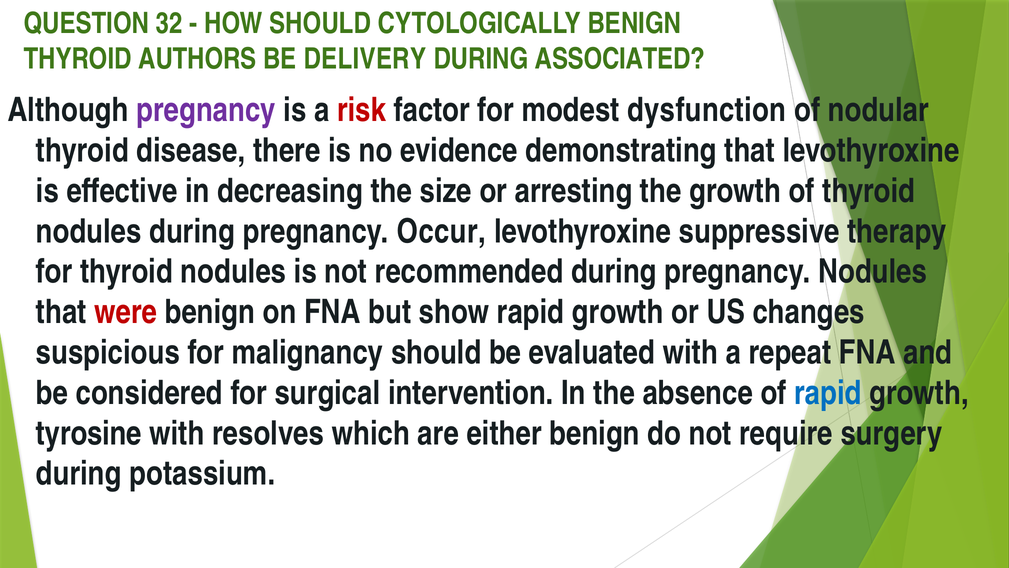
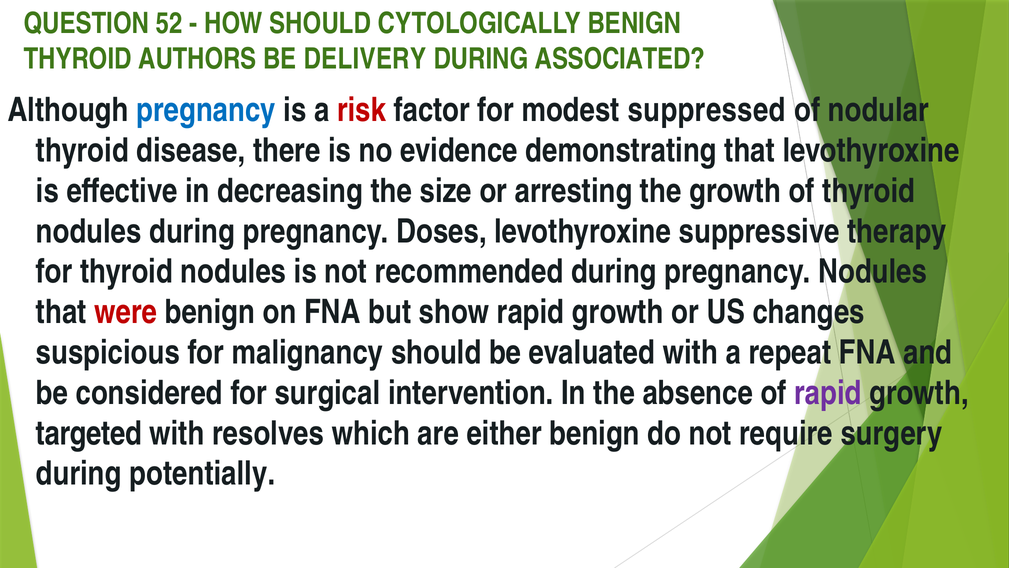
32: 32 -> 52 (169, 24)
pregnancy colour: purple -> blue (206, 110)
dysfunction: dysfunction -> suppressed (707, 110)
Occur: Occur -> Doses (441, 231)
rapid colour: blue -> purple (828, 393)
tyrosine: tyrosine -> targeted (89, 433)
potassium: potassium -> potentially (202, 474)
